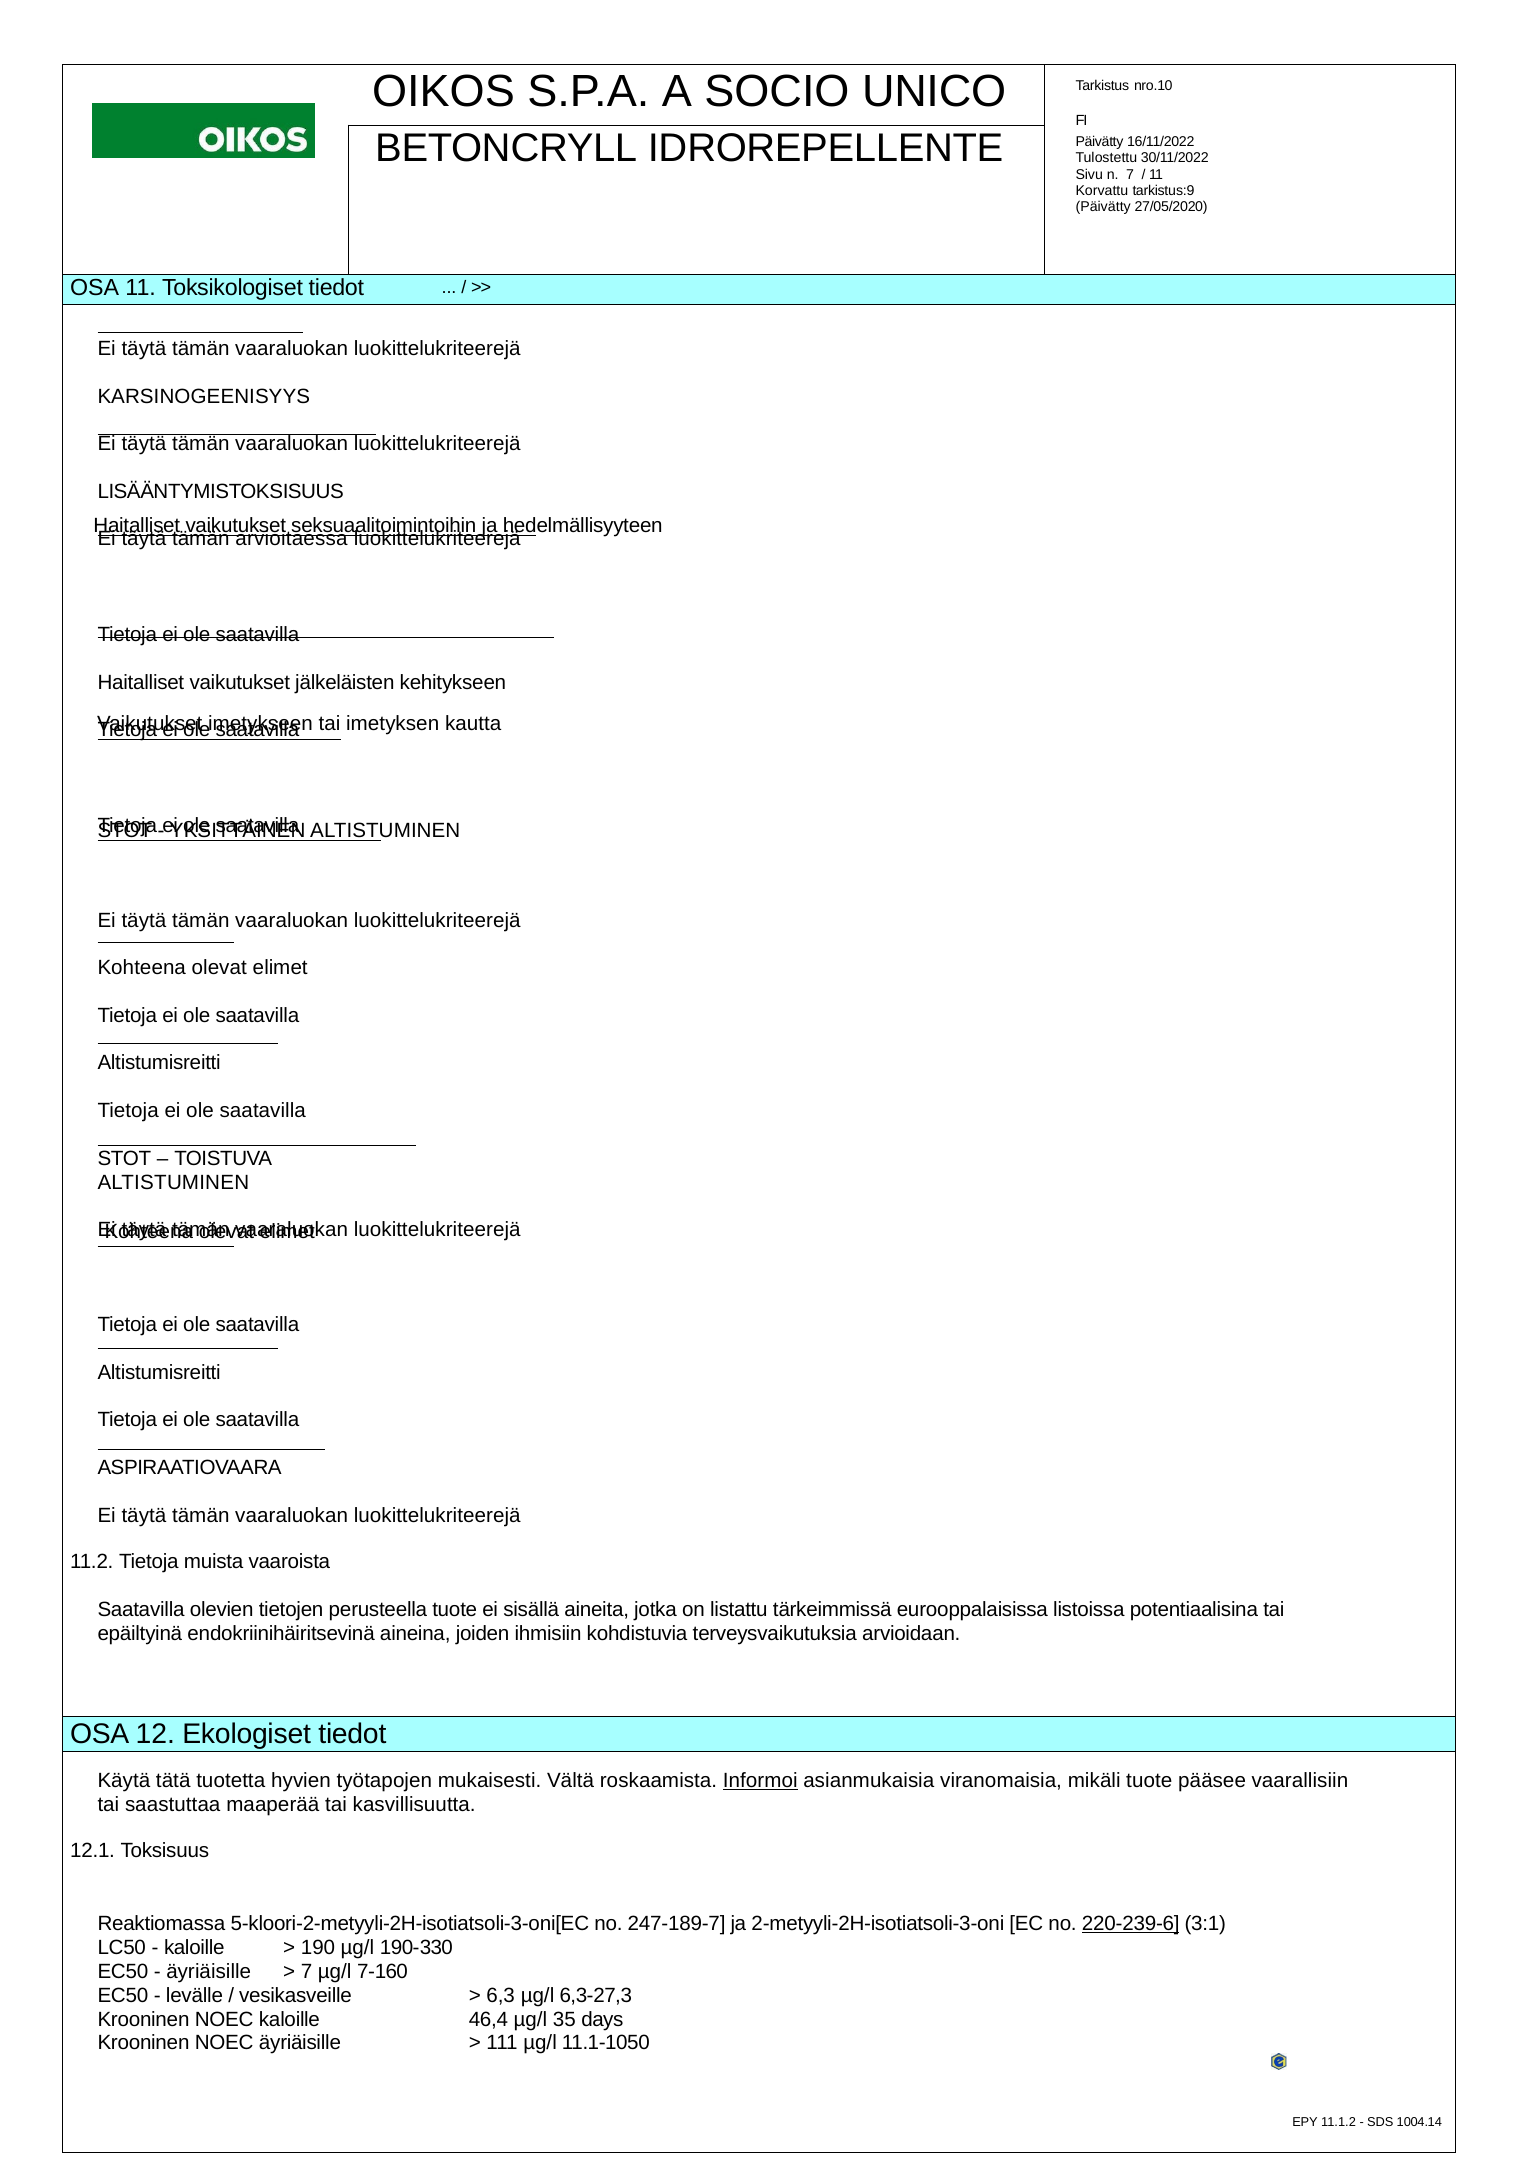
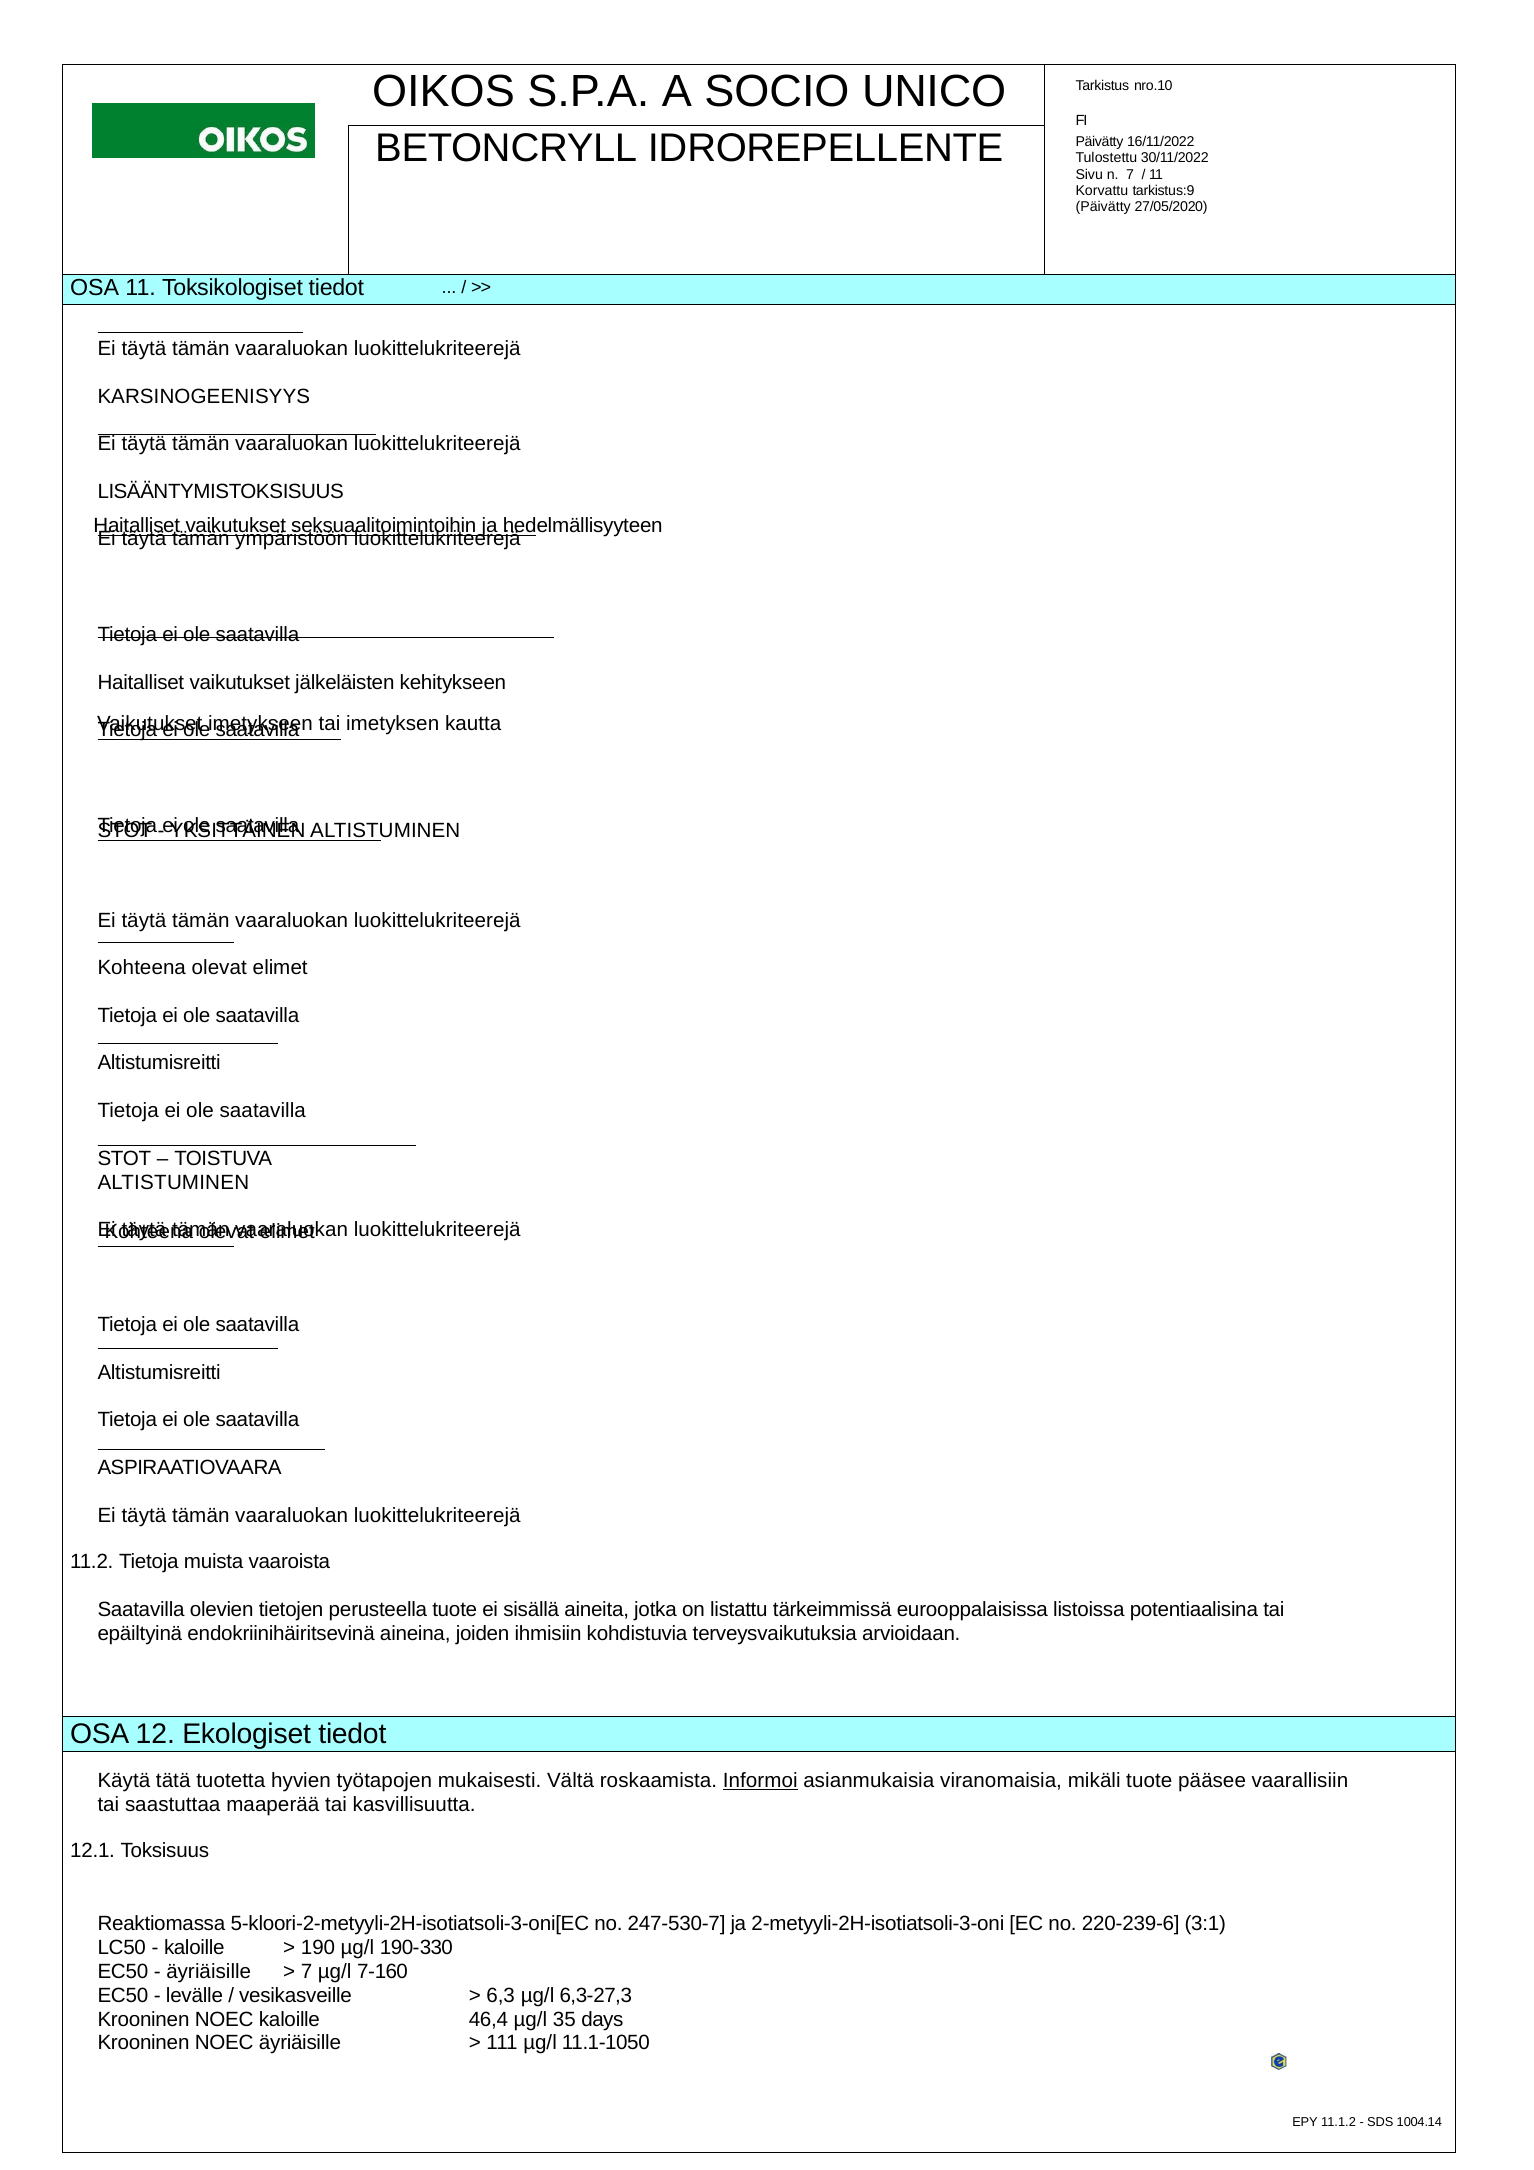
arvioitaessa: arvioitaessa -> ympäristöön (292, 539)
247-189-7: 247-189-7 -> 247-530-7 (677, 1924)
220-239-6 underline: present -> none (1131, 1924)
